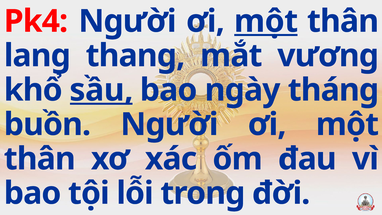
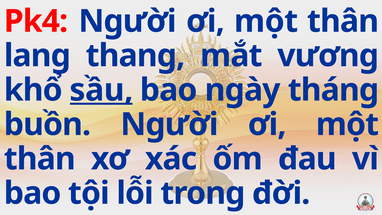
một underline: present -> none (266, 21)
